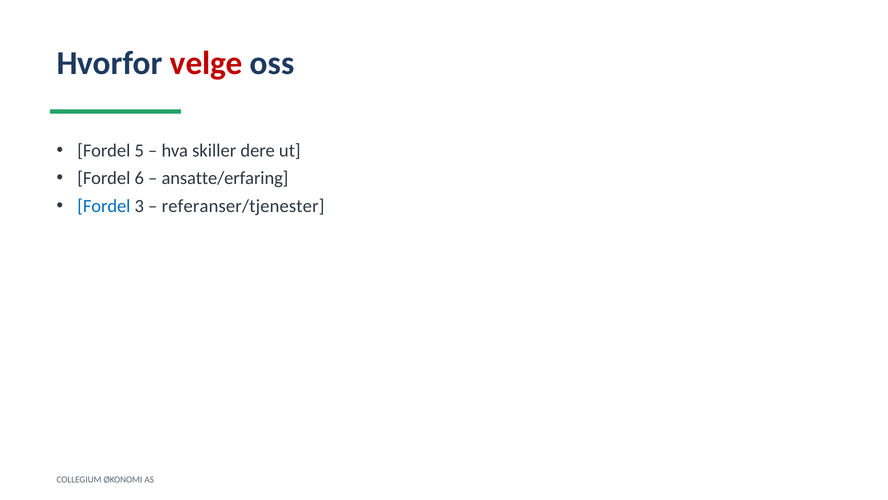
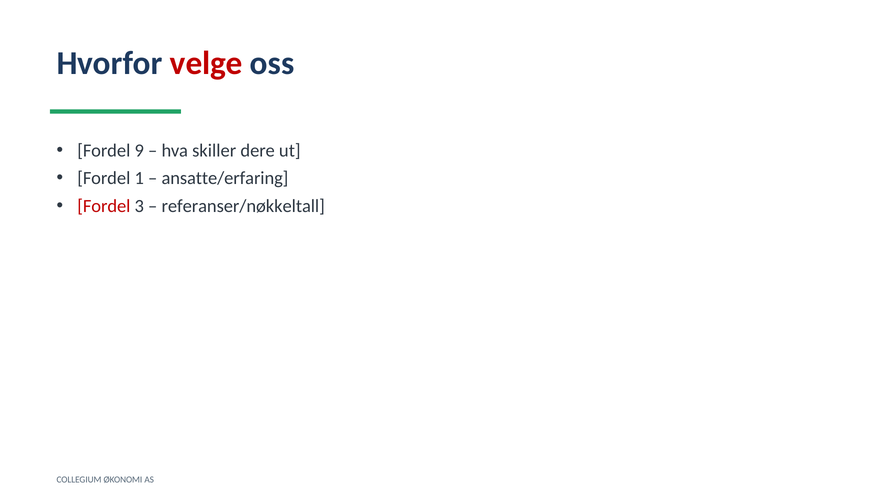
5: 5 -> 9 (139, 150)
6: 6 -> 1 (139, 178)
Fordel colour: blue -> red (104, 206)
referanser/tjenester: referanser/tjenester -> referanser/nøkkeltall (243, 206)
